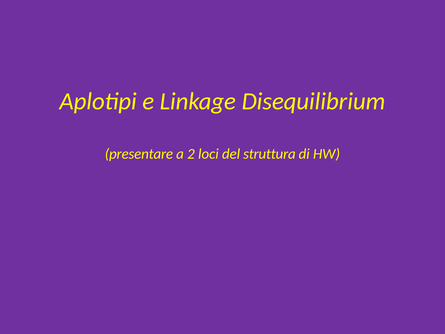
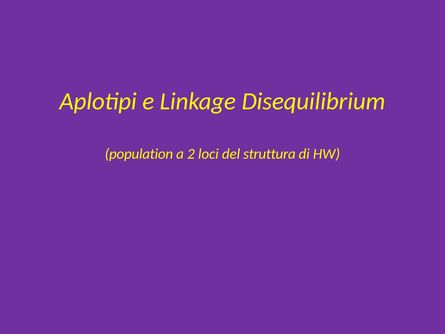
presentare: presentare -> population (139, 154)
